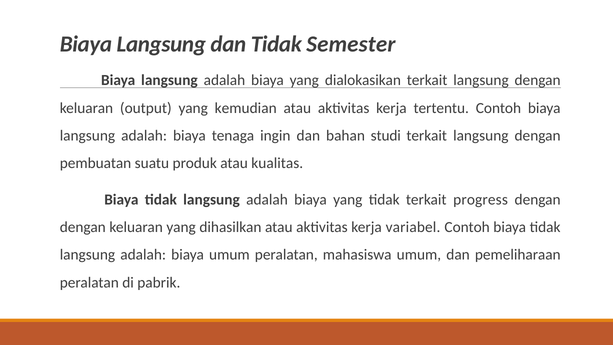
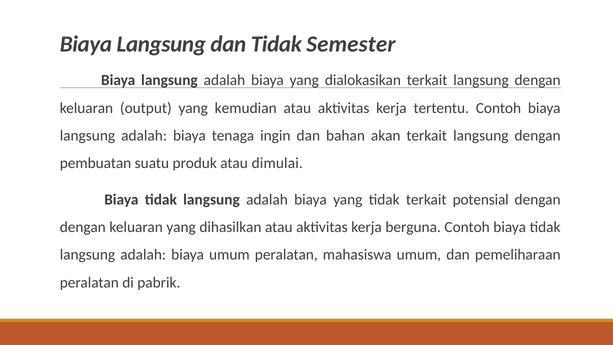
studi: studi -> akan (386, 135)
kualitas: kualitas -> dimulai (277, 163)
progress: progress -> potensial (481, 200)
variabel: variabel -> berguna (413, 227)
